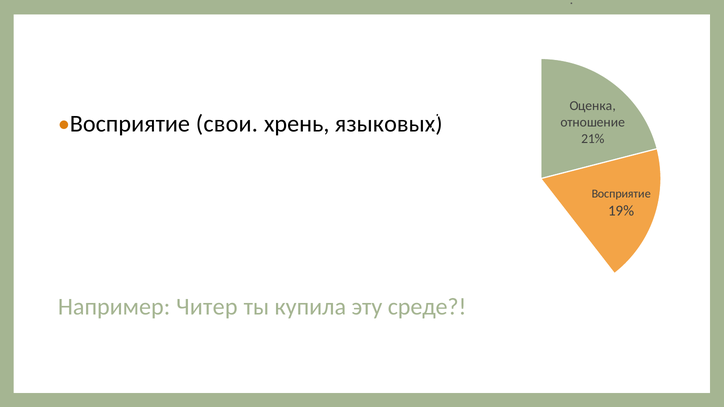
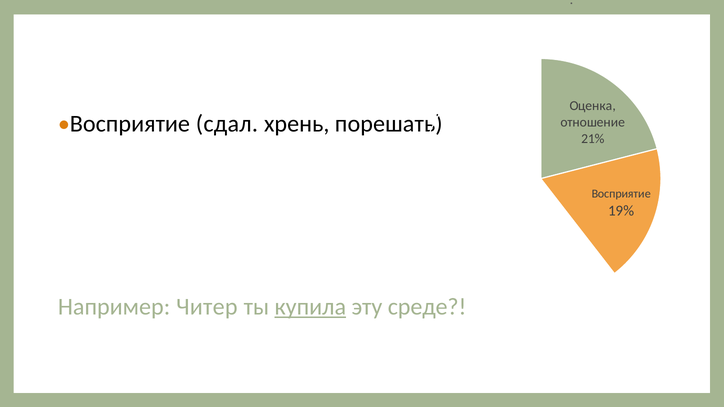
свои: свои -> сдал (227, 124)
языковых: языковых -> порешать (389, 124)
купила underline: none -> present (310, 307)
